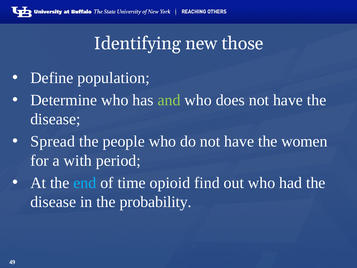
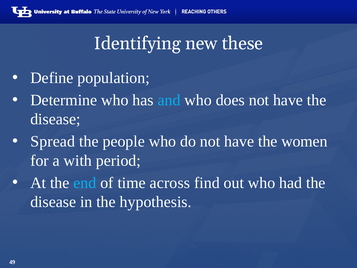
those: those -> these (242, 43)
and colour: light green -> light blue (169, 100)
opioid: opioid -> across (170, 183)
probability: probability -> hypothesis (156, 202)
